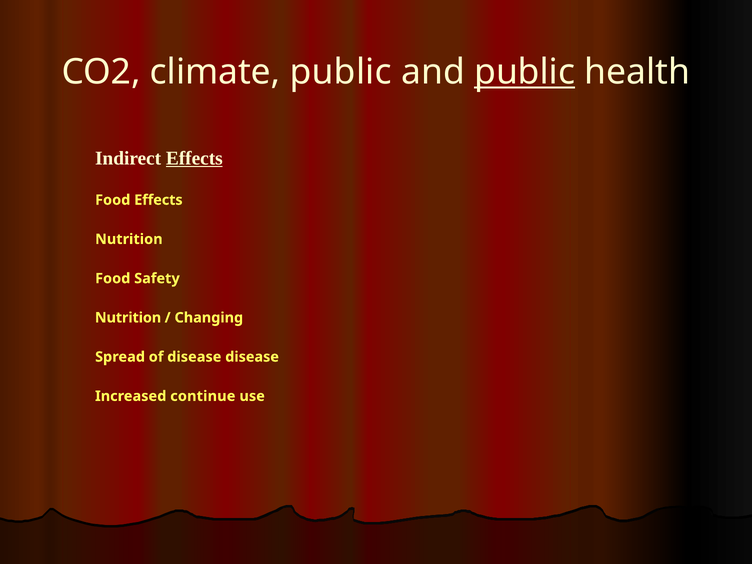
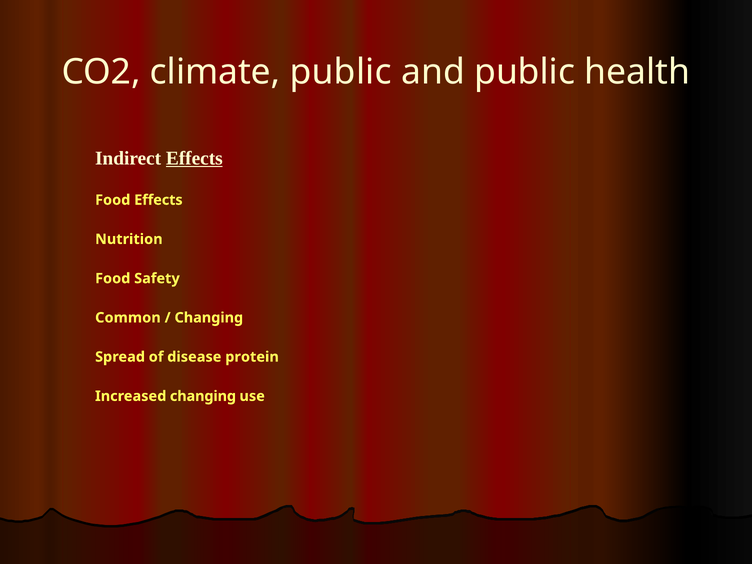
public underline: present -> none (525, 72)
Nutrition: Nutrition -> Common (128, 318)
disease disease: disease -> protein (252, 357)
Increased continue: continue -> changing (203, 396)
